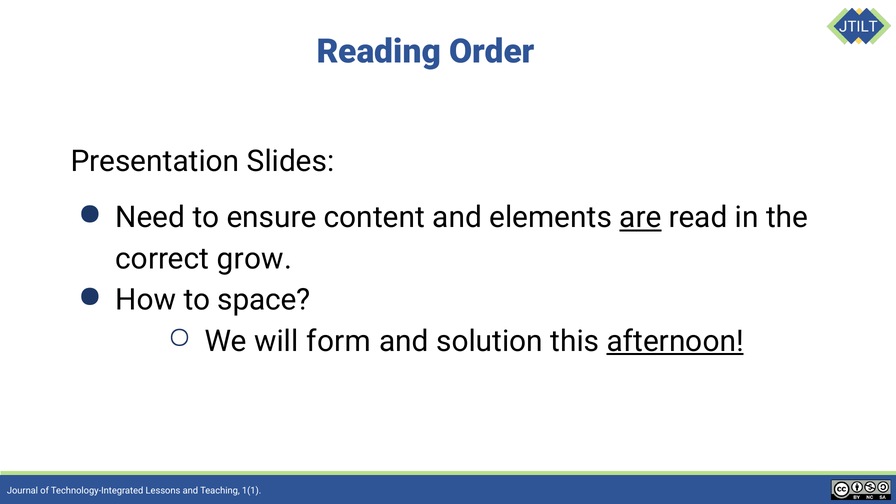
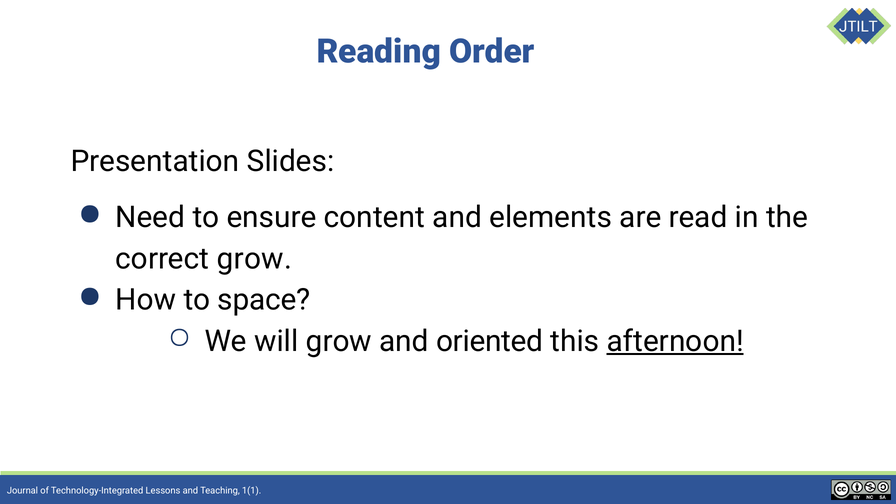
are underline: present -> none (640, 218)
will form: form -> grow (339, 341)
solution: solution -> oriented (490, 341)
